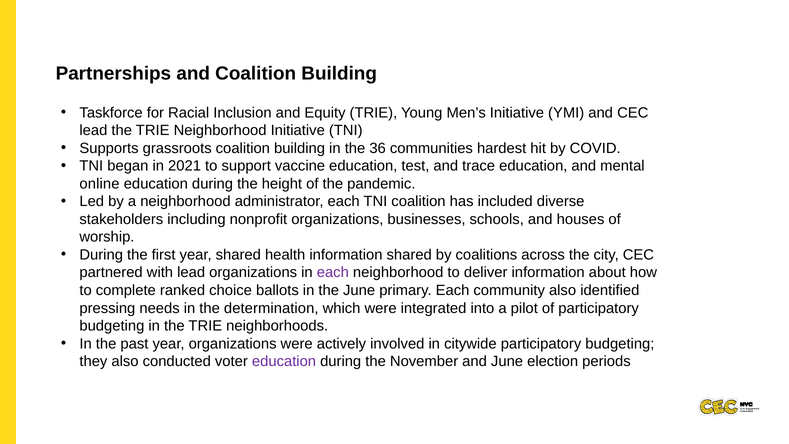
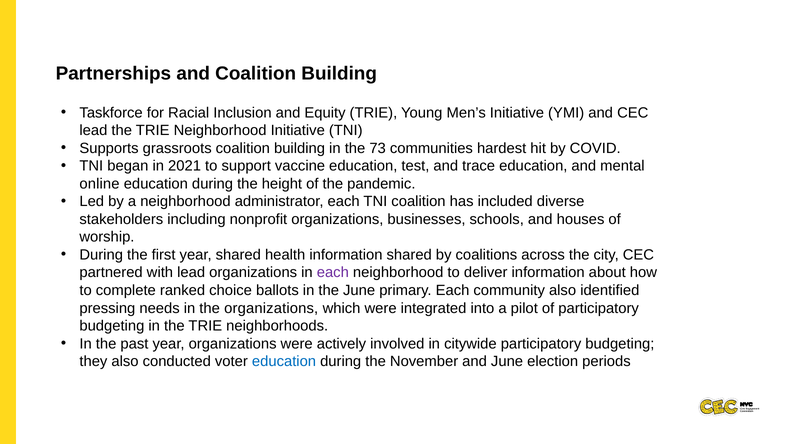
36: 36 -> 73 (378, 148)
the determination: determination -> organizations (271, 308)
education colour: purple -> blue (284, 361)
